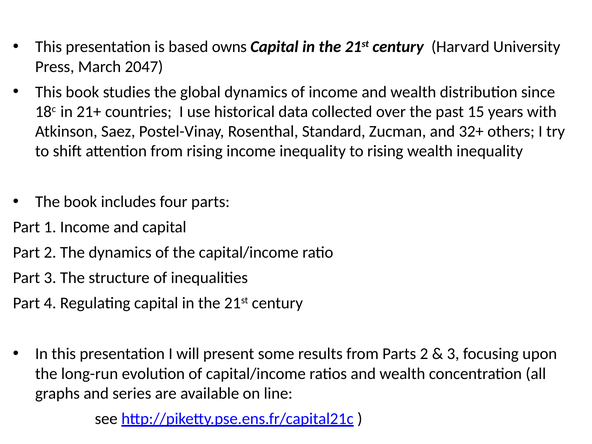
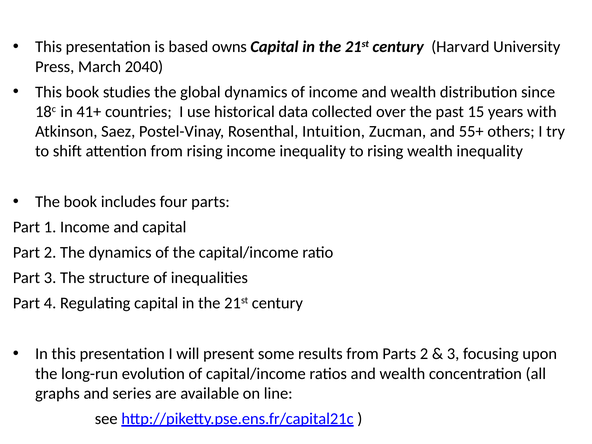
2047: 2047 -> 2040 (144, 67)
21+: 21+ -> 41+ (89, 112)
Standard: Standard -> Intuition (334, 131)
32+: 32+ -> 55+ (471, 131)
